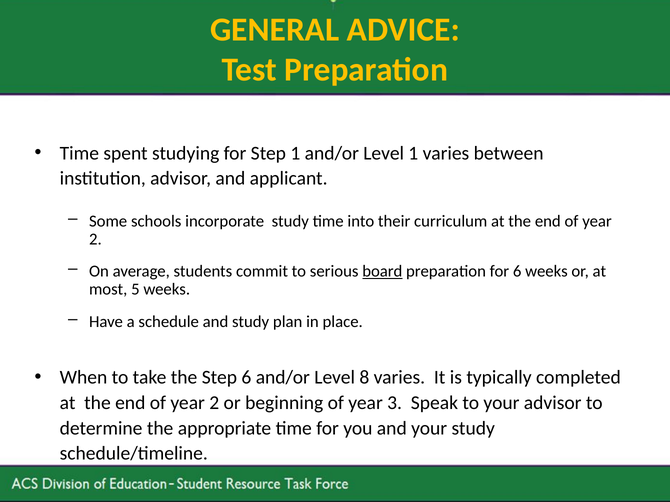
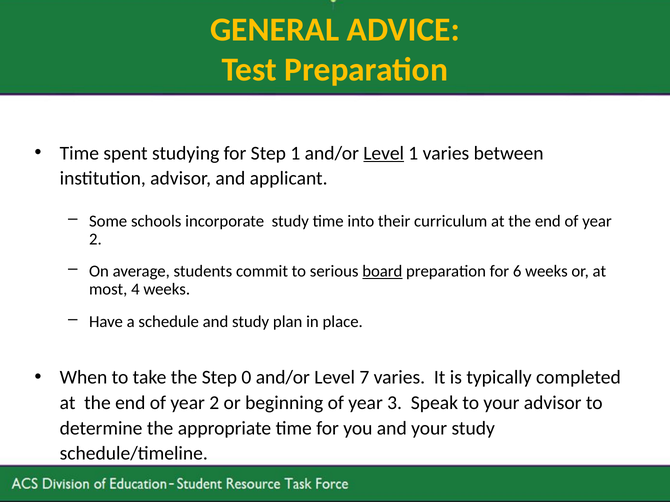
Level underline: none -> present (384, 153)
5: 5 -> 4 (135, 290)
Step 6: 6 -> 0 (246, 378)
Level 8: 8 -> 7 (364, 378)
